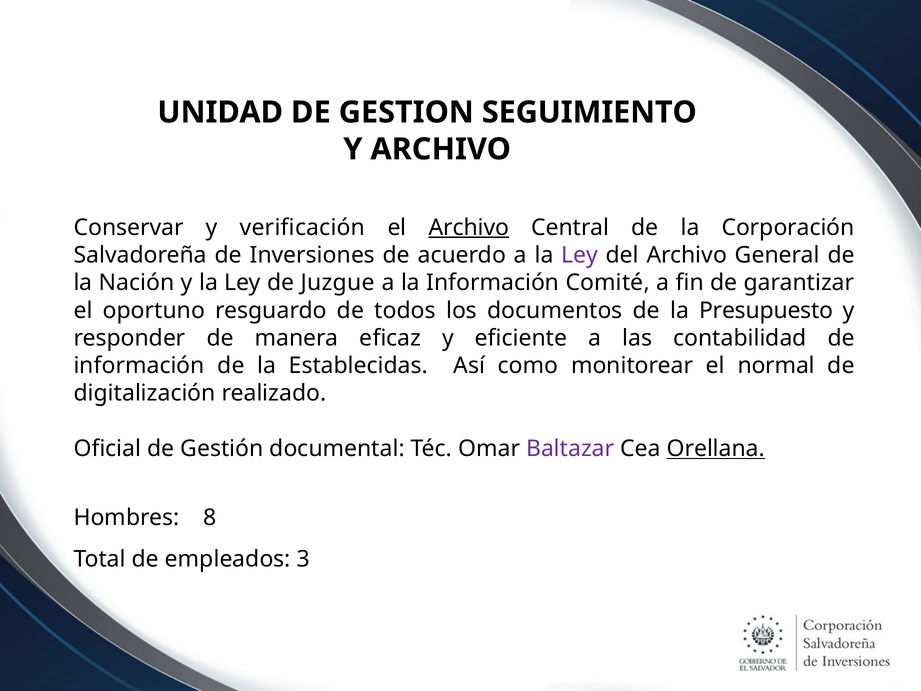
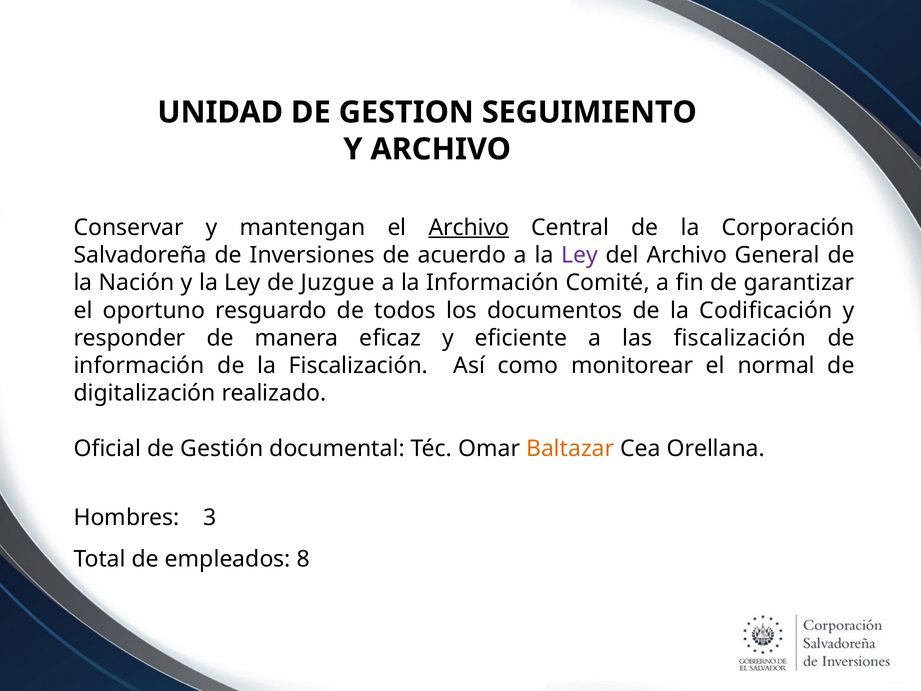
verificación: verificación -> mantengan (303, 227)
Presupuesto: Presupuesto -> Codificación (766, 310)
las contabilidad: contabilidad -> fiscalización (740, 338)
la Establecidas: Establecidas -> Fiscalización (358, 366)
Baltazar colour: purple -> orange (570, 448)
Orellana underline: present -> none (716, 448)
8: 8 -> 3 (210, 518)
3: 3 -> 8 (303, 559)
